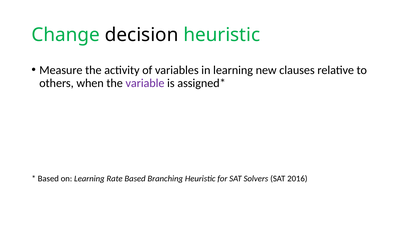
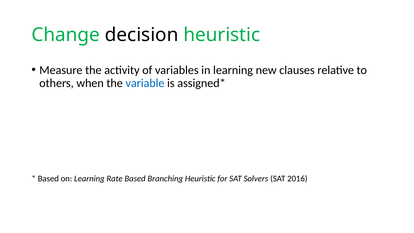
variable colour: purple -> blue (145, 83)
